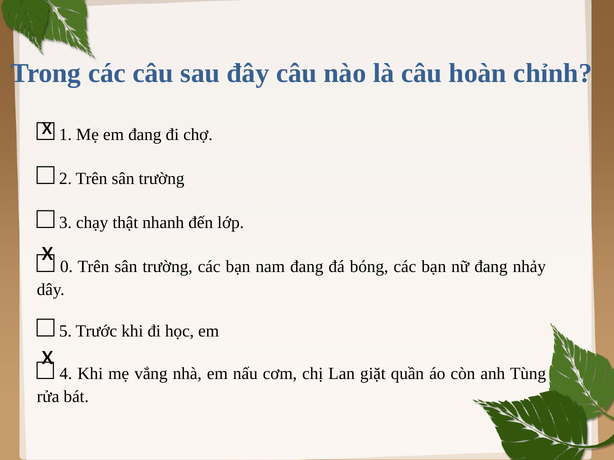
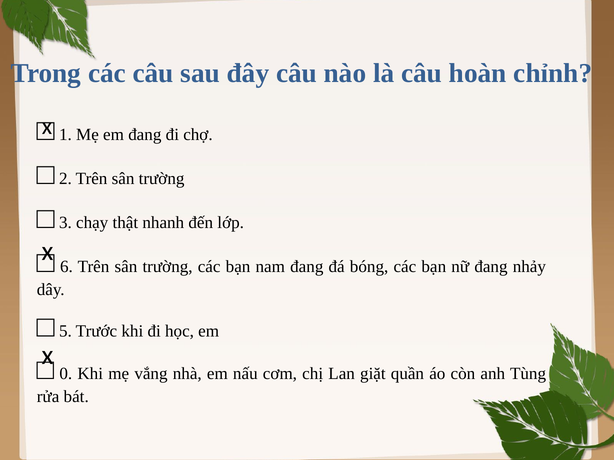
0: 0 -> 6 (66, 267)
4: 4 -> 0 (66, 374)
